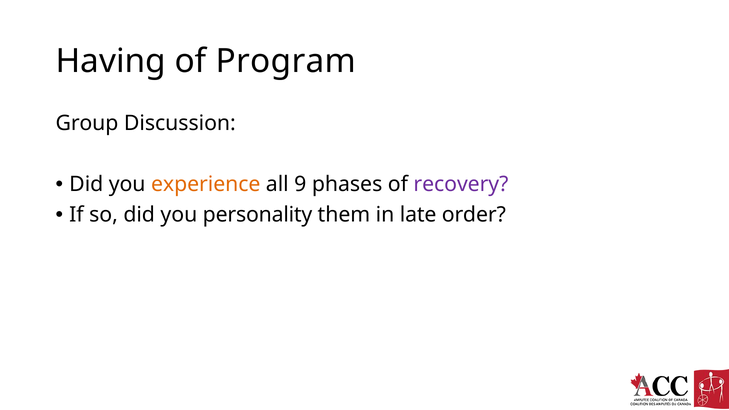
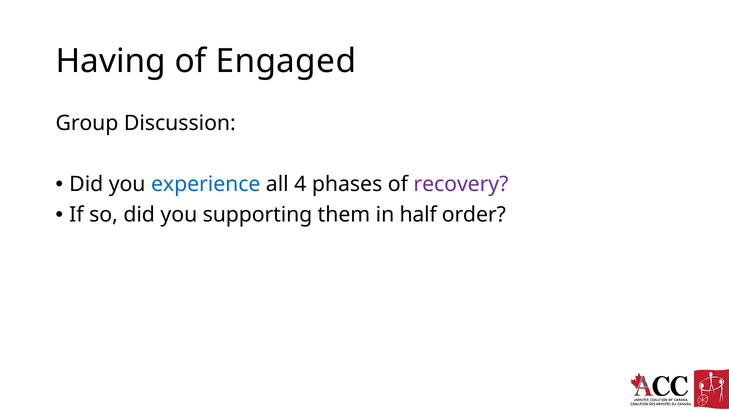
Program: Program -> Engaged (286, 61)
experience colour: orange -> blue (206, 184)
9: 9 -> 4 (300, 184)
personality: personality -> supporting (257, 215)
late: late -> half (418, 215)
